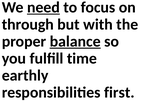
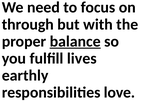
need underline: present -> none (43, 7)
time: time -> lives (82, 59)
first: first -> love (119, 93)
